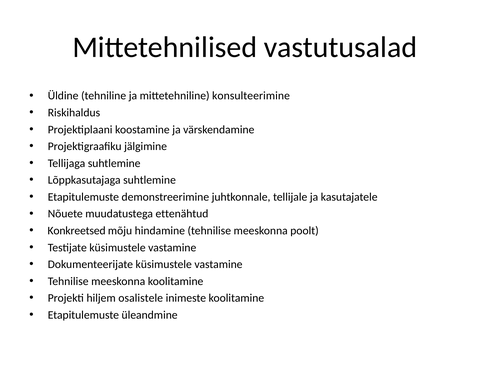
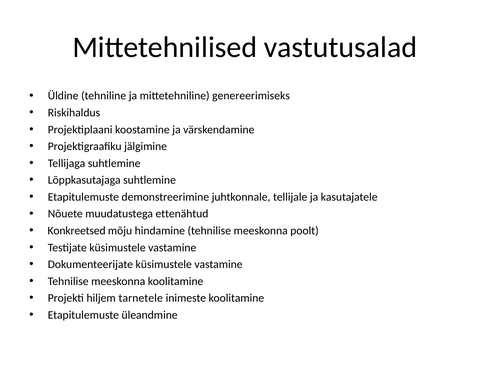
konsulteerimine: konsulteerimine -> genereerimiseks (251, 96)
osalistele: osalistele -> tarnetele (141, 299)
